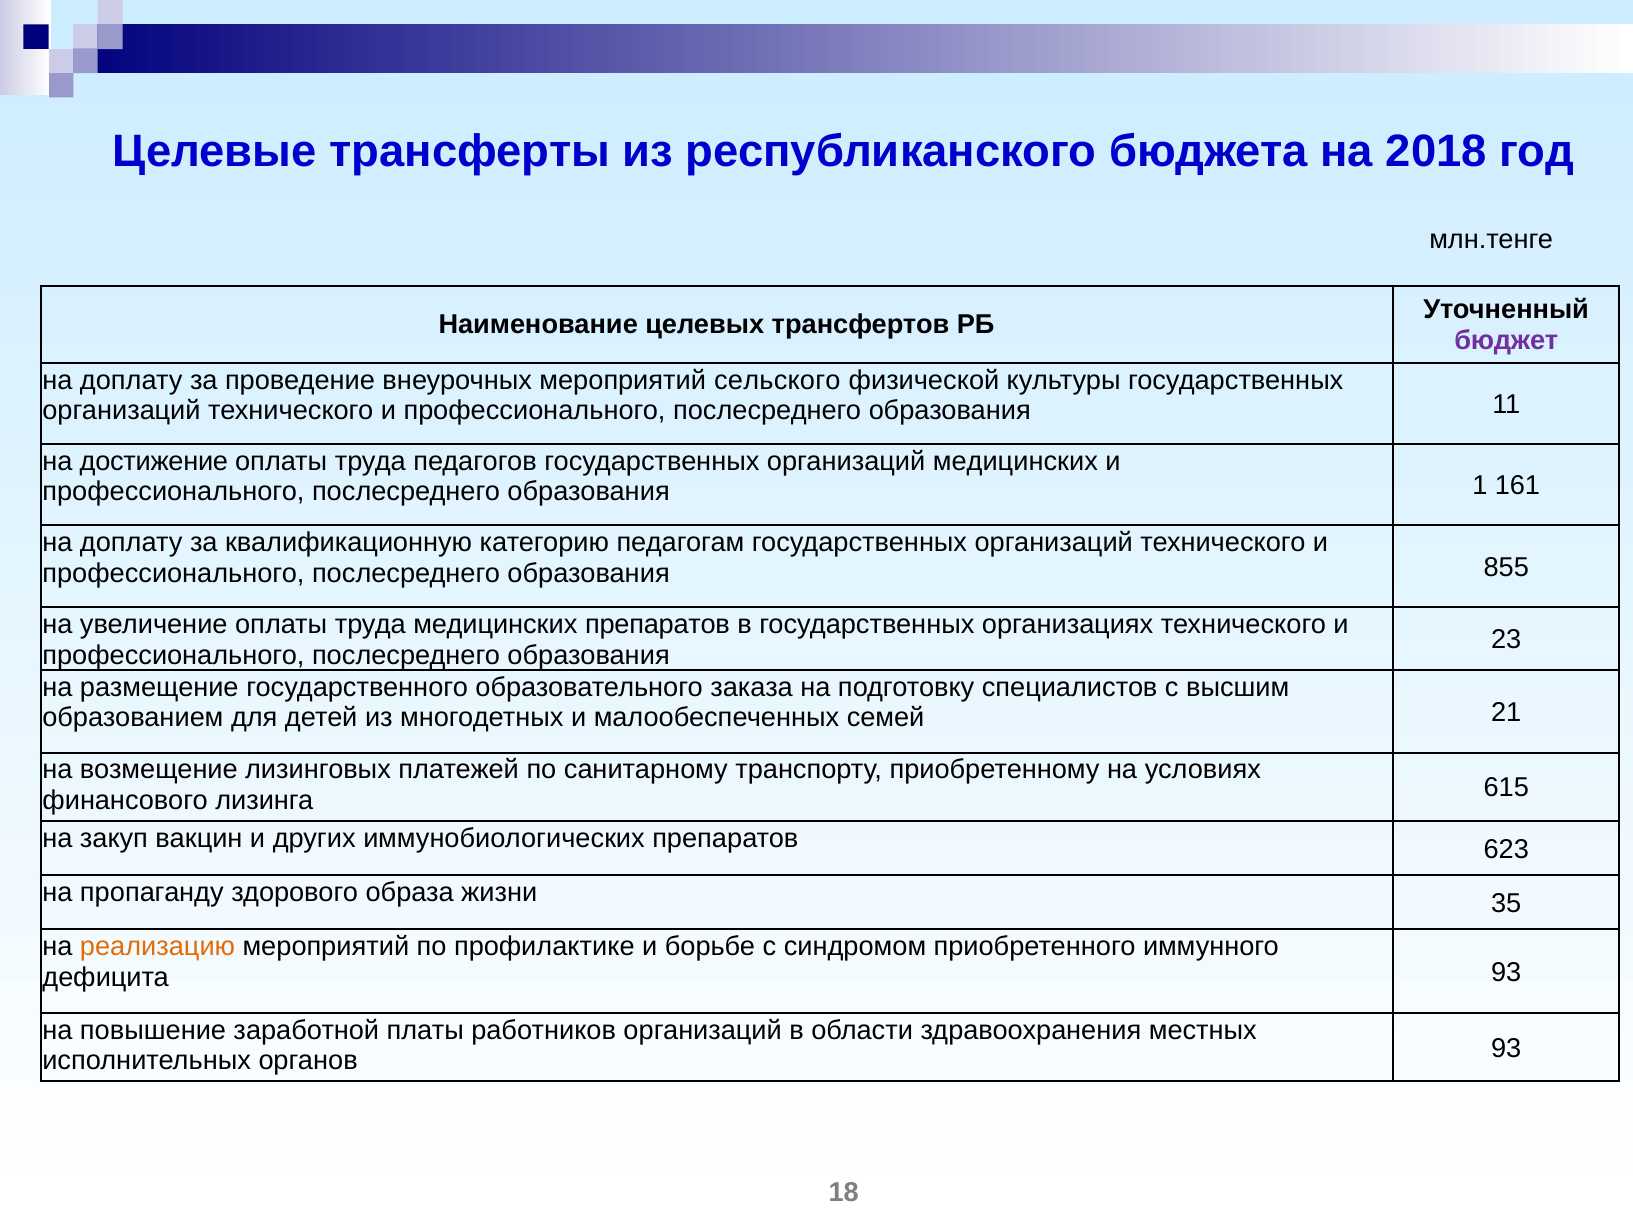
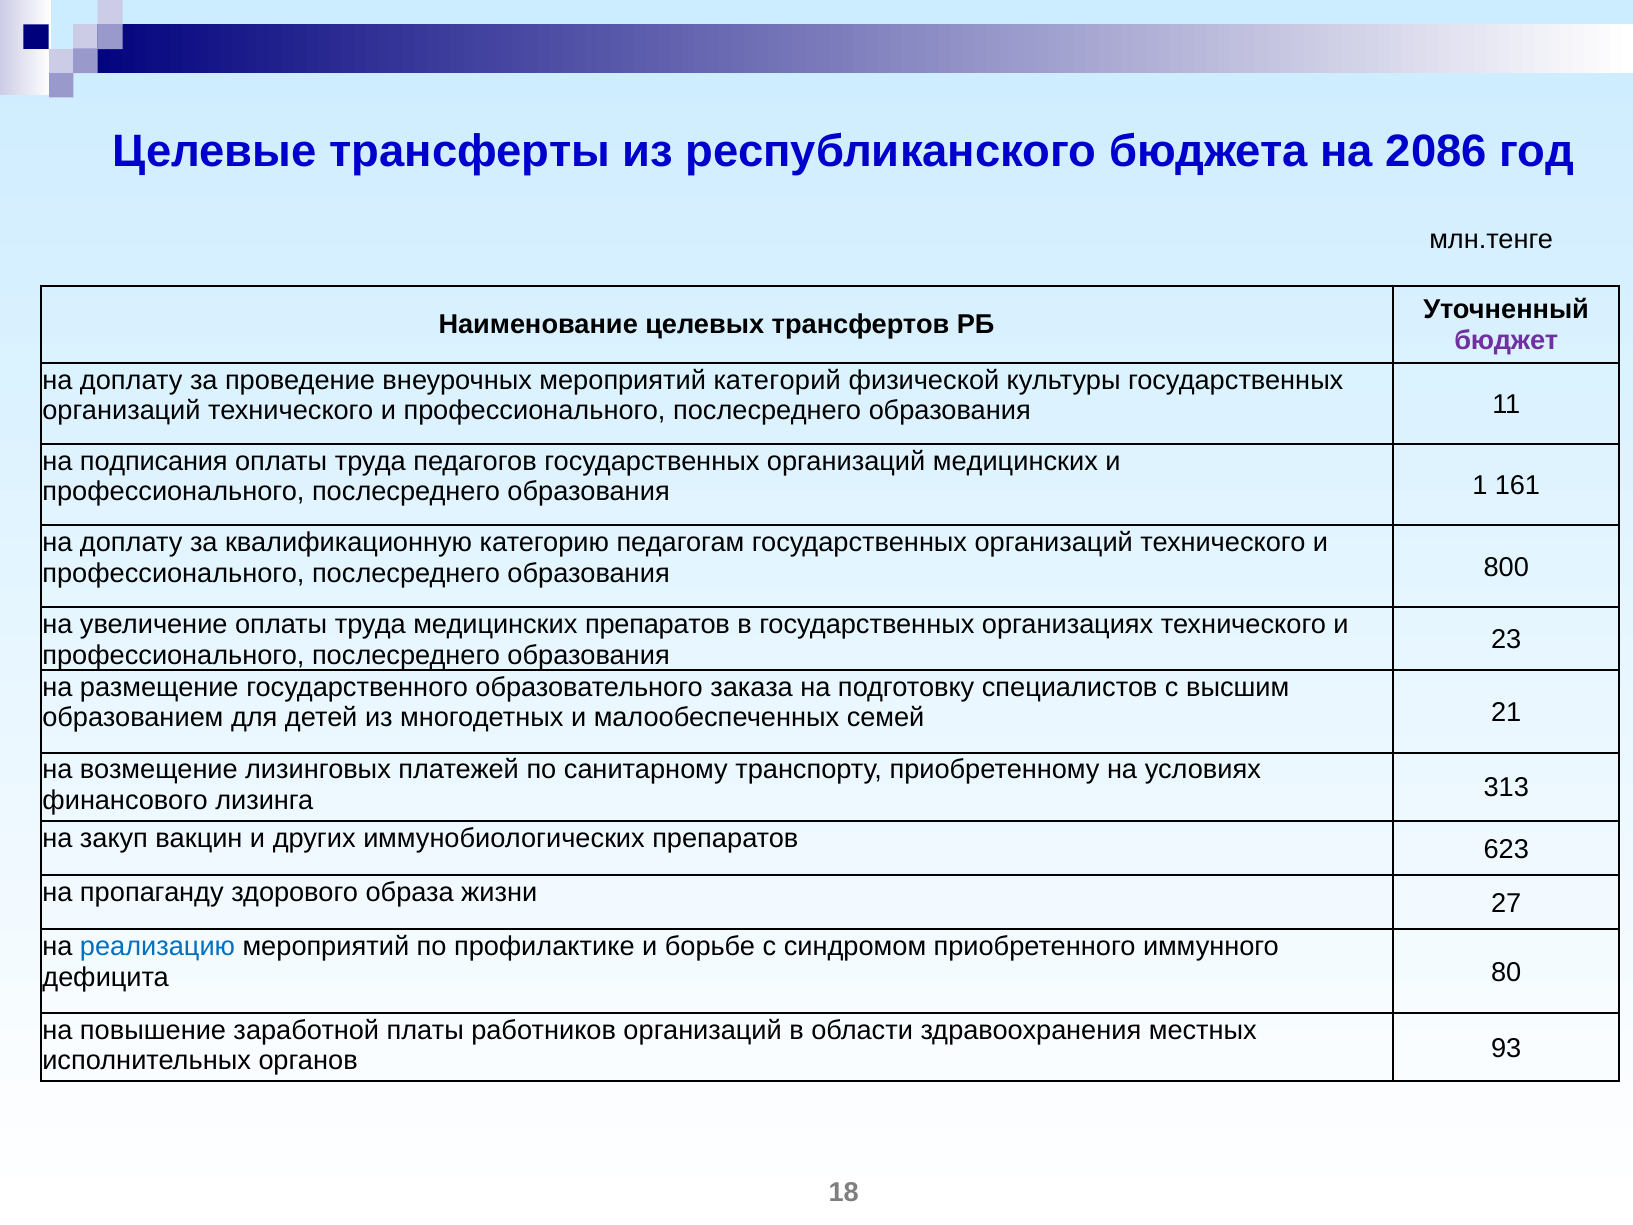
2018: 2018 -> 2086 (1436, 152)
сельского: сельского -> категорий (777, 380)
достижение: достижение -> подписания (154, 461)
855: 855 -> 800 (1506, 567)
615: 615 -> 313 (1506, 788)
35: 35 -> 27 (1506, 903)
реализацию colour: orange -> blue (158, 947)
дефицита 93: 93 -> 80 (1506, 972)
